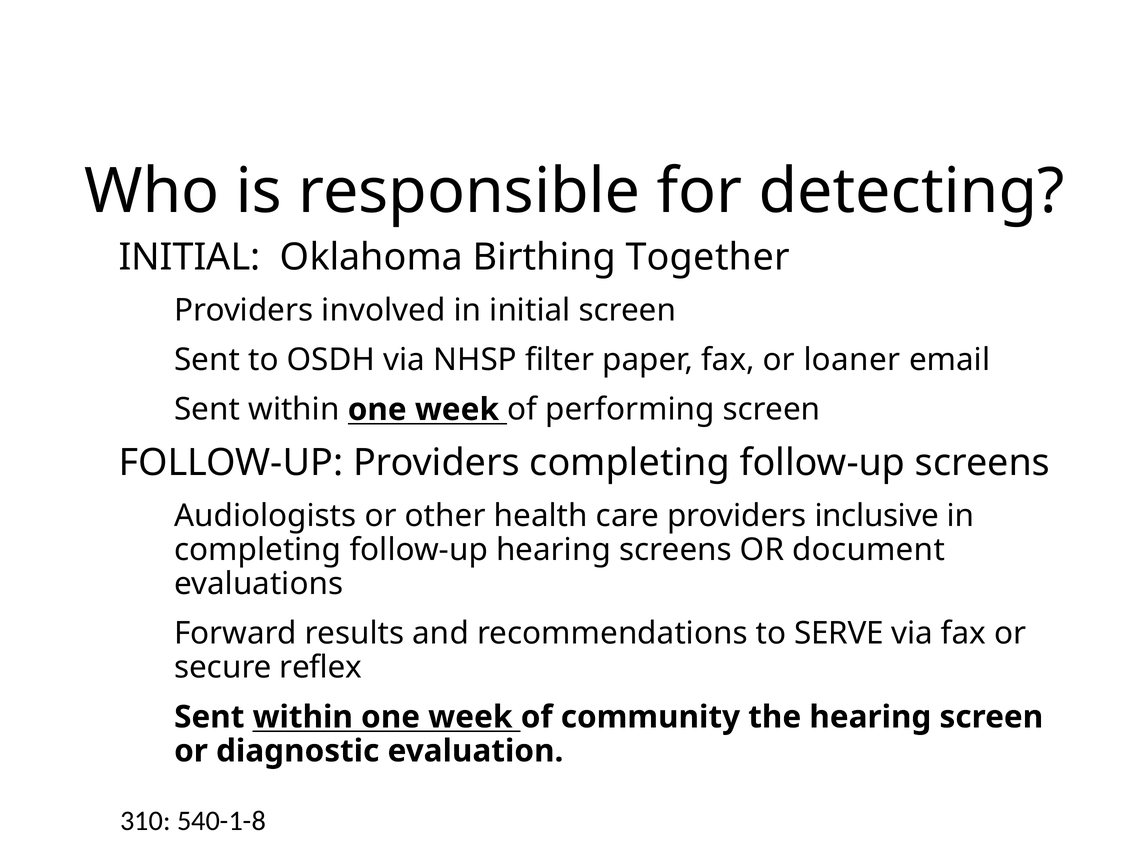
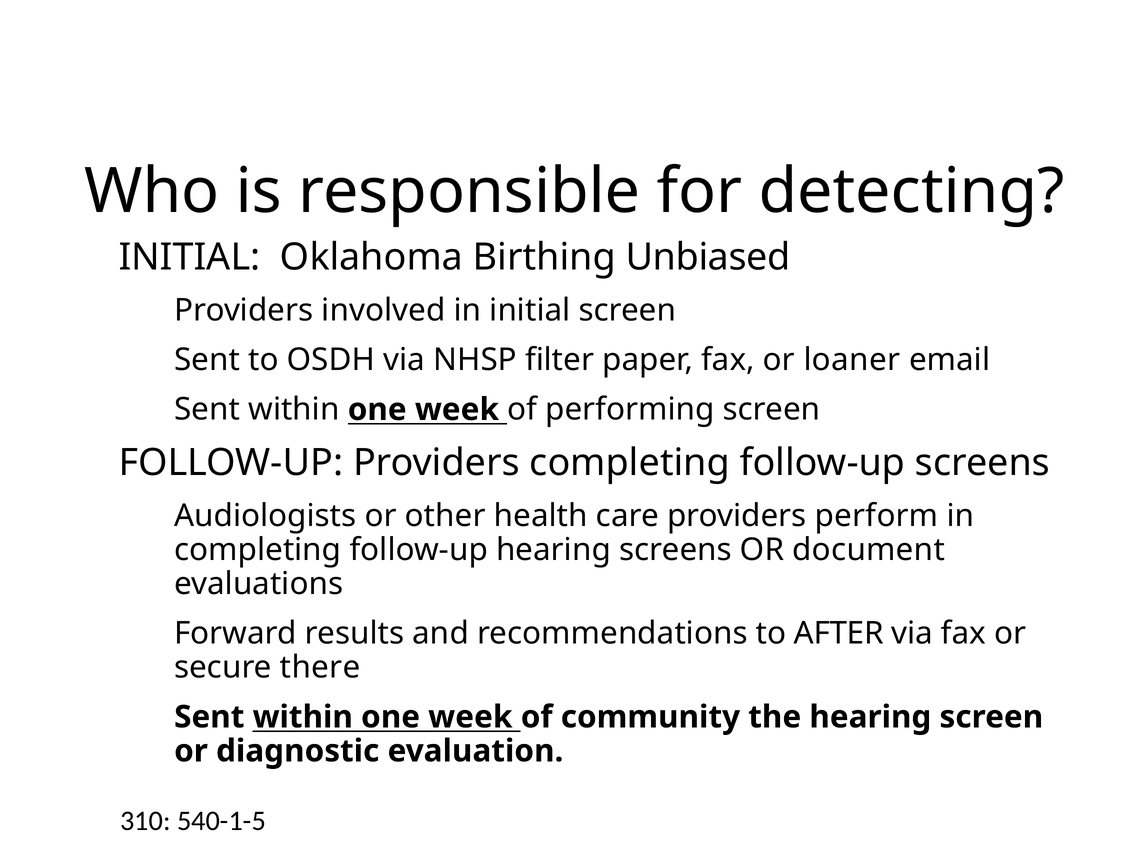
Together: Together -> Unbiased (708, 257)
inclusive: inclusive -> perform (877, 516)
SERVE: SERVE -> AFTER (839, 633)
reflex: reflex -> there (320, 667)
540-1-8: 540-1-8 -> 540-1-5 (221, 821)
